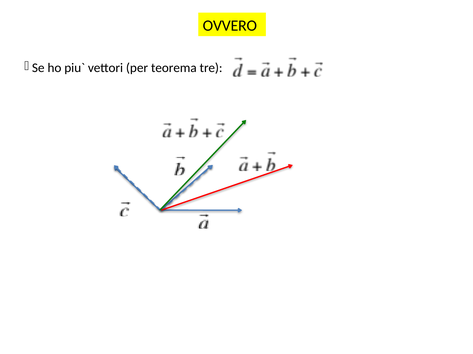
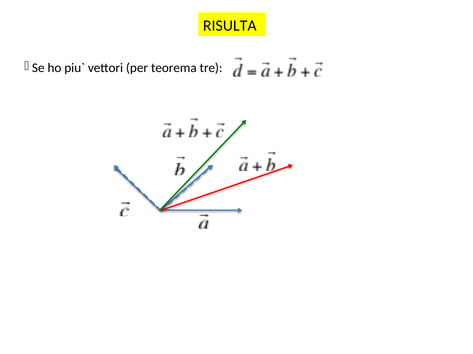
OVVERO: OVVERO -> RISULTA (230, 26)
